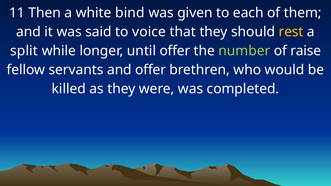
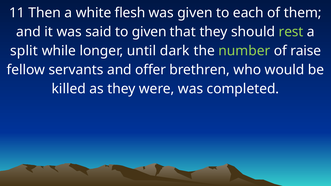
bind: bind -> flesh (130, 13)
to voice: voice -> given (149, 32)
rest colour: yellow -> light green (291, 32)
until offer: offer -> dark (175, 51)
